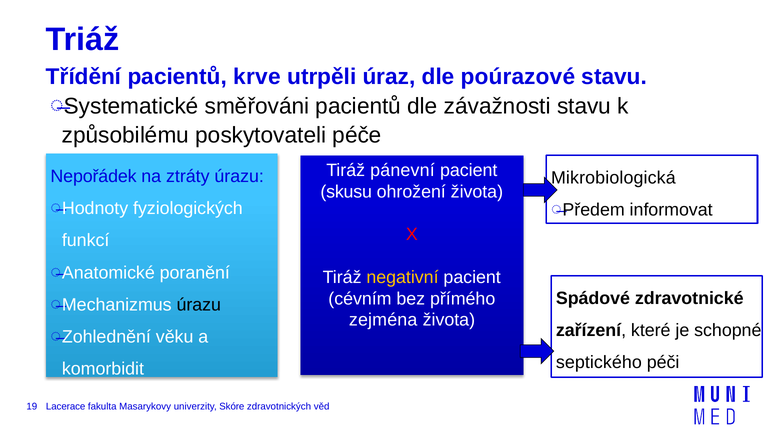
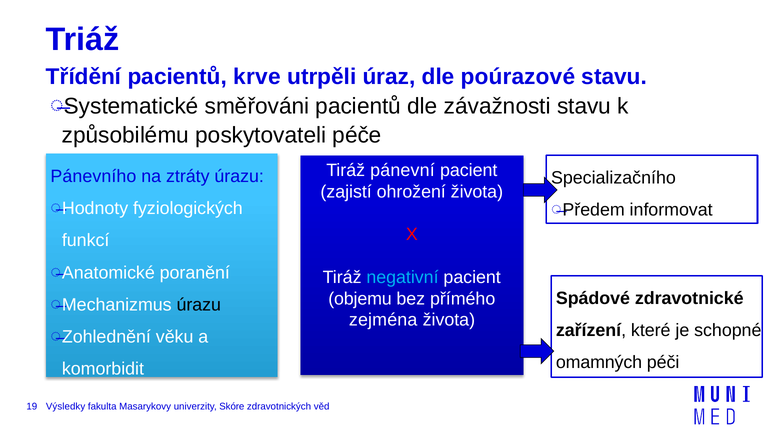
Nepořádek: Nepořádek -> Pánevního (93, 176)
Mikrobiologická: Mikrobiologická -> Specializačního (613, 178)
skusu: skusu -> zajistí (346, 191)
negativní colour: yellow -> light blue (403, 277)
cévním: cévním -> objemu (360, 298)
septického: septického -> omamných (599, 362)
Lacerace: Lacerace -> Výsledky (66, 406)
